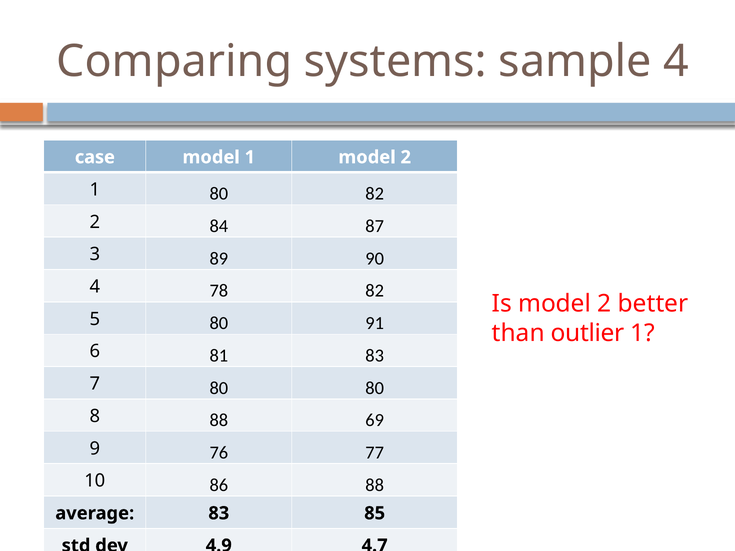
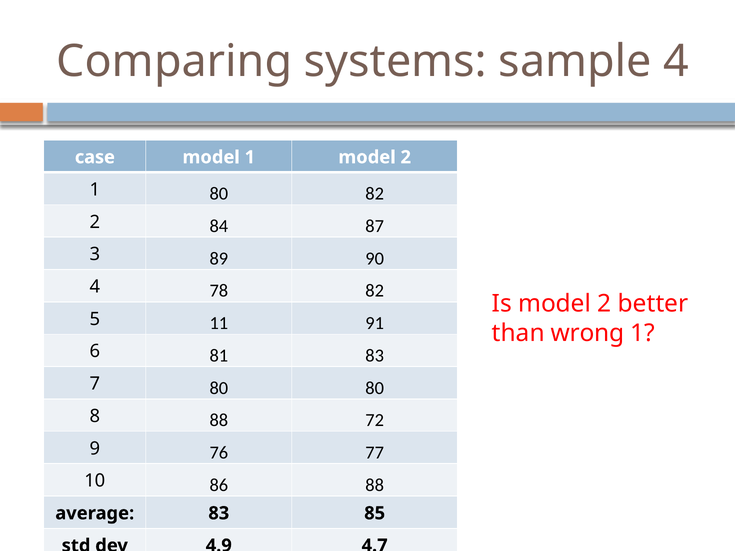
5 80: 80 -> 11 (219, 323)
outlier: outlier -> wrong (588, 333)
69: 69 -> 72 (375, 421)
